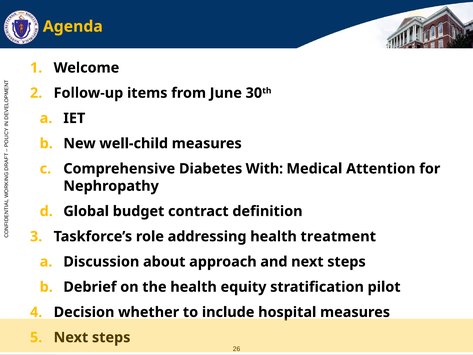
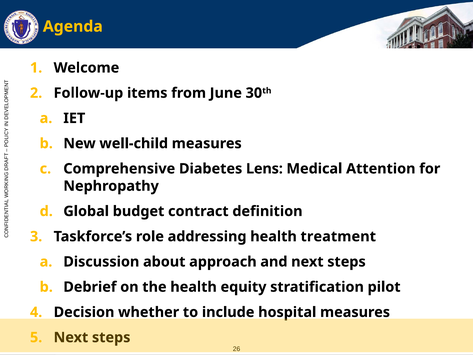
With: With -> Lens (264, 169)
